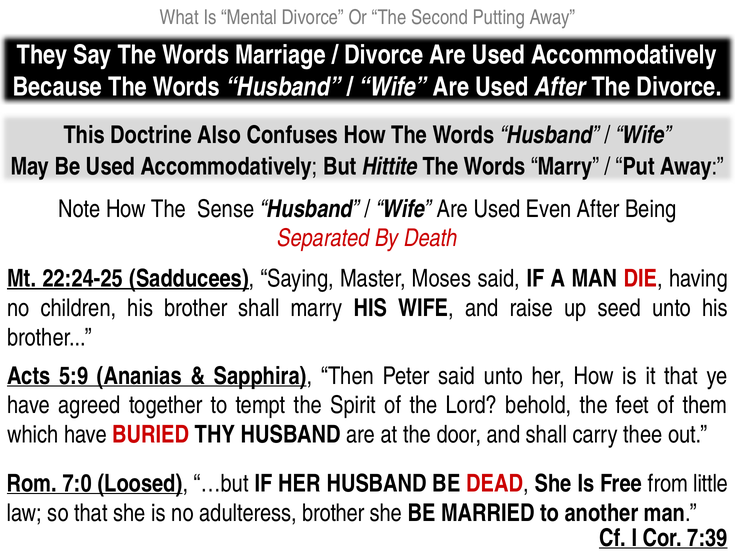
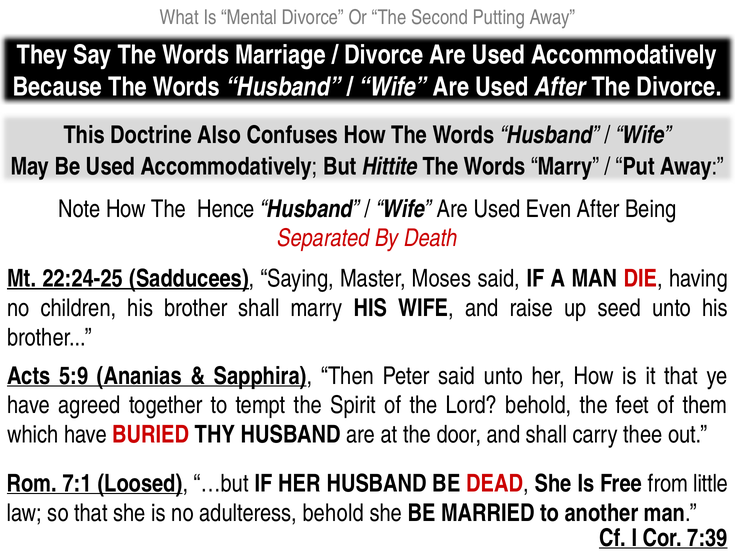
Sense: Sense -> Hence (226, 209)
7:0: 7:0 -> 7:1 (77, 484)
adulteress brother: brother -> behold (333, 513)
